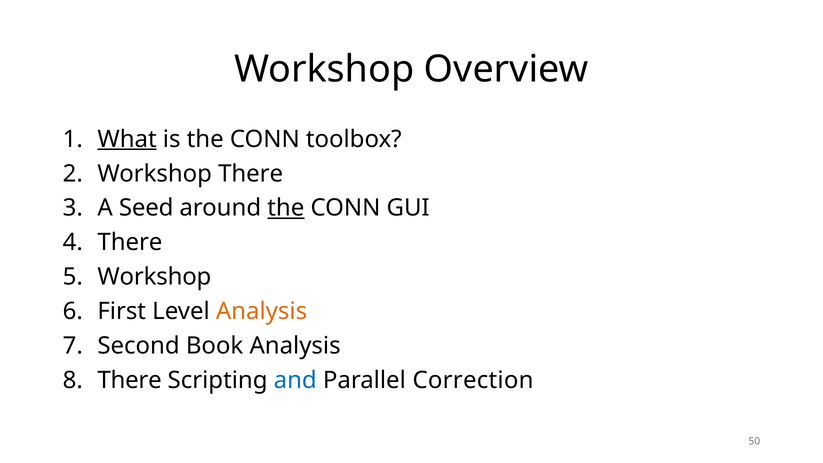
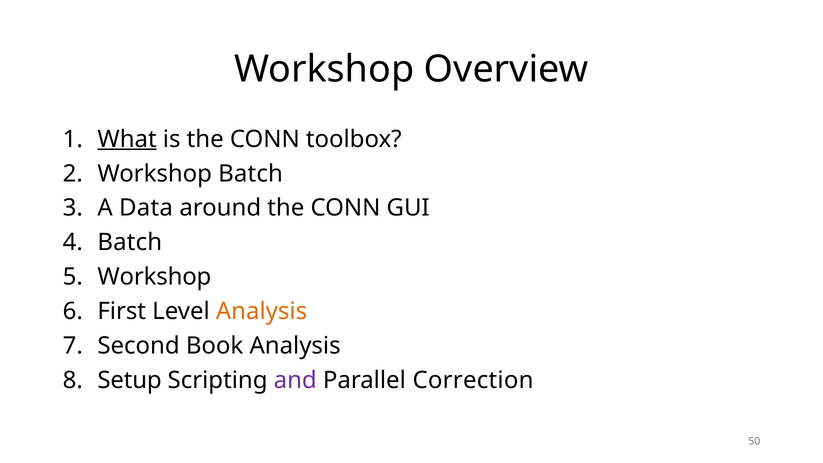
Workshop There: There -> Batch (251, 174)
Seed: Seed -> Data (146, 208)
the underline: present -> none (286, 208)
There: There -> Batch (130, 242)
There: There -> Setup (130, 380)
and colour: blue -> purple (295, 380)
